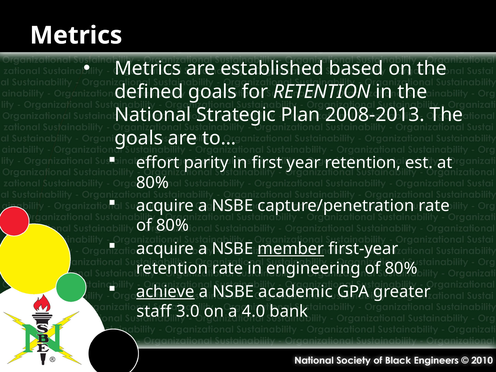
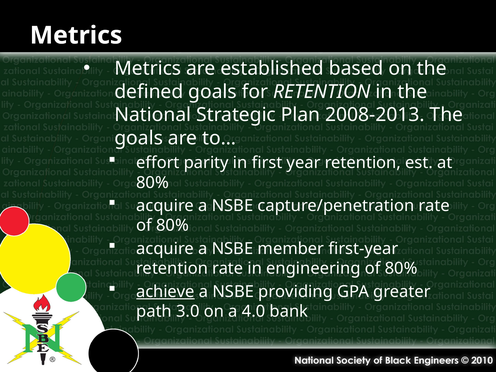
member underline: present -> none (291, 249)
academic: academic -> providing (296, 292)
staff: staff -> path (154, 311)
